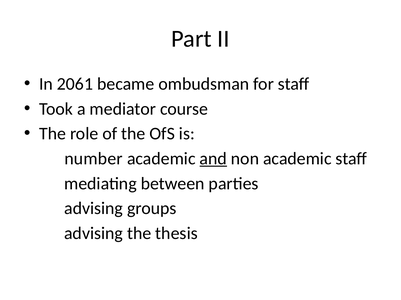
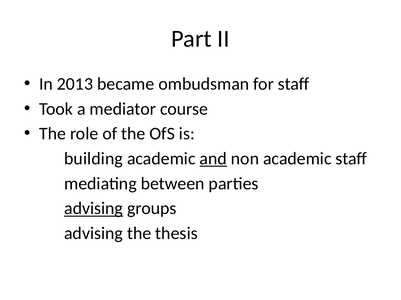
2061: 2061 -> 2013 (75, 84)
number: number -> building (94, 159)
advising underline: none -> present (94, 209)
